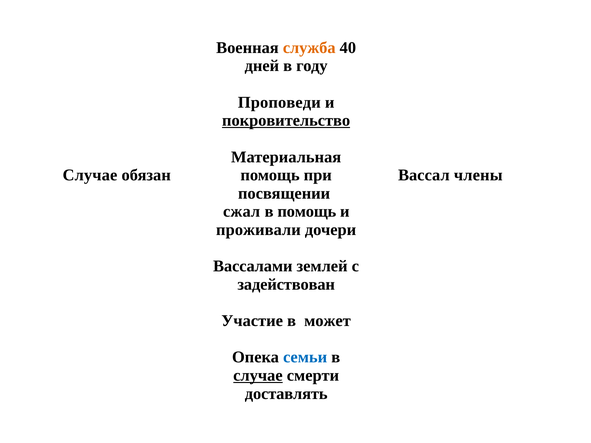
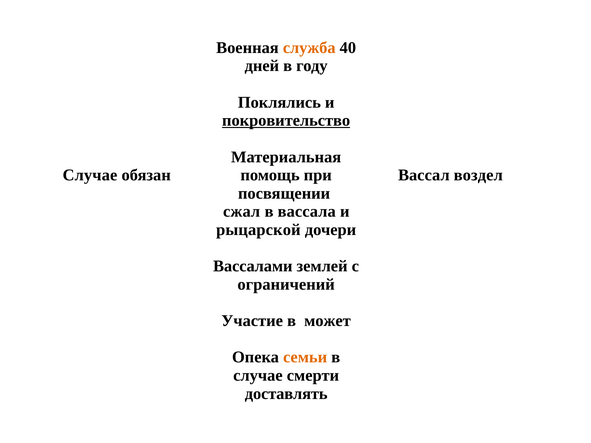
Проповеди: Проповеди -> Поклялись (279, 102)
члены: члены -> воздел (478, 175)
в помощь: помощь -> вассала (307, 212)
проживали: проживали -> рыцарской (258, 230)
задействован: задействован -> ограничений (286, 285)
семьи colour: blue -> orange (305, 357)
случае underline: present -> none (258, 376)
